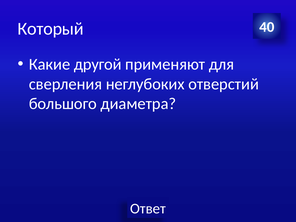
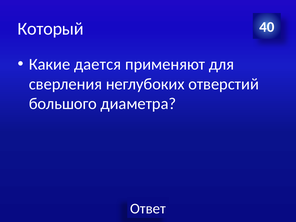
другой: другой -> дается (98, 64)
